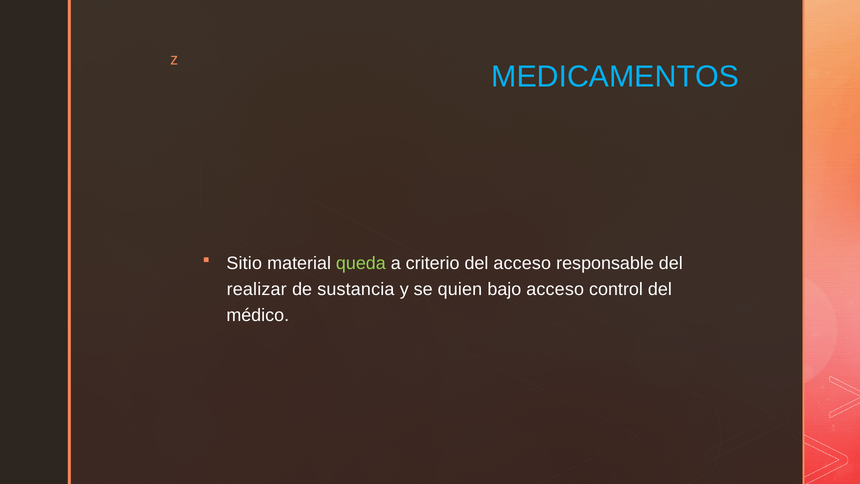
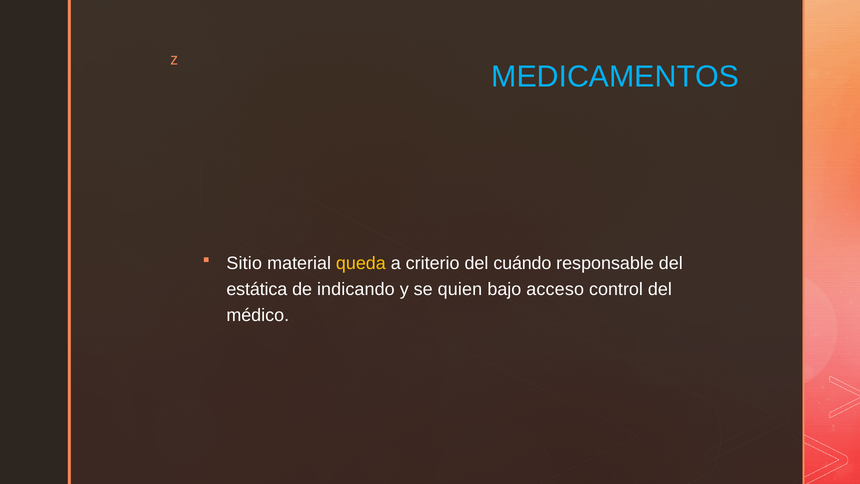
queda colour: light green -> yellow (361, 263)
del acceso: acceso -> cuándo (522, 263)
realizar: realizar -> estática (257, 289)
sustancia: sustancia -> indicando (356, 289)
